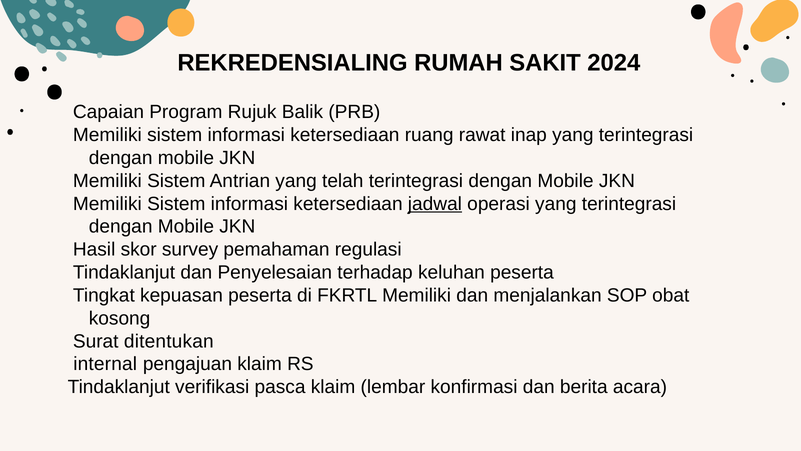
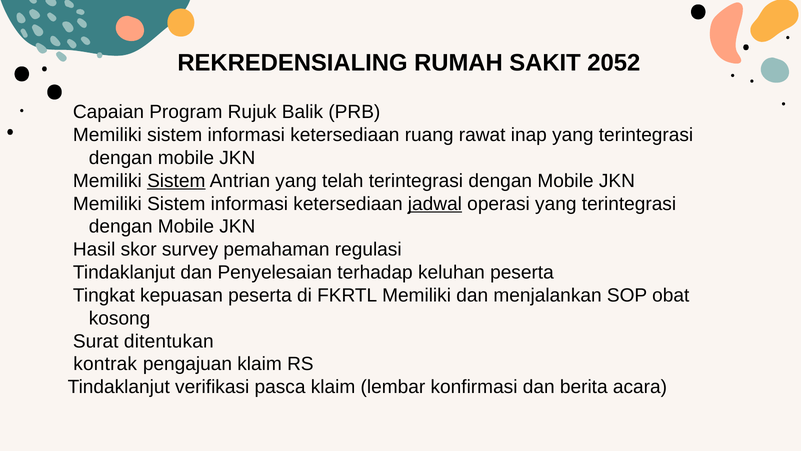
2024: 2024 -> 2052 (614, 63)
Sistem underline: none -> present (176, 181)
internal: internal -> kontrak (105, 364)
